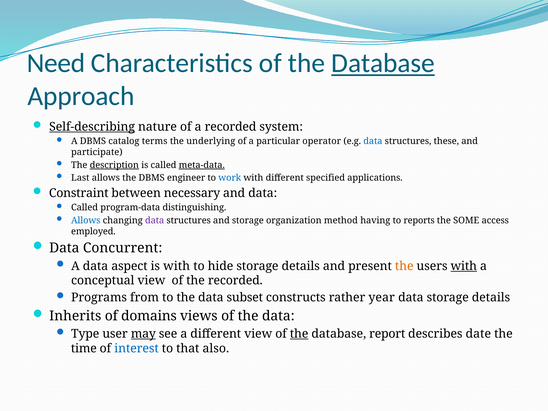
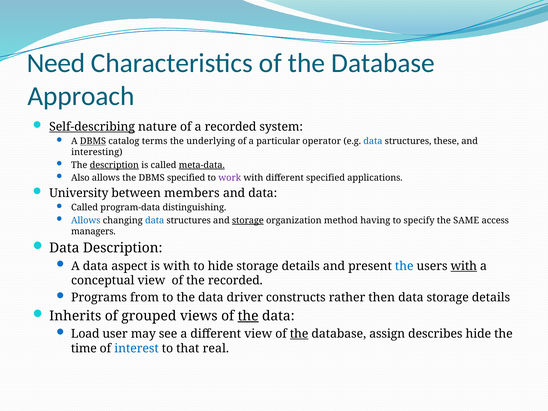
Database underline: present -> none (383, 63)
DBMS underline: none -> present (93, 141)
participate: participate -> interesting (97, 152)
Last: Last -> Also (80, 178)
DBMS engineer: engineer -> specified (186, 178)
work colour: blue -> purple (230, 178)
Constraint: Constraint -> University (79, 193)
necessary: necessary -> members (192, 193)
data colour: purple -> blue (155, 220)
storage underline: none -> present (248, 220)
reports: reports -> specify (419, 220)
SOME: SOME -> SAME (466, 220)
employed: employed -> managers (93, 231)
Data Concurrent: Concurrent -> Description (123, 248)
the colour: orange -> blue (404, 266)
subset: subset -> driver (245, 298)
year: year -> then (382, 298)
domains: domains -> grouped (149, 316)
the underline: none -> present (248, 316)
Type: Type -> Load (85, 334)
may underline: present -> none (143, 334)
report: report -> assign (387, 334)
describes date: date -> hide (478, 334)
also: also -> real (216, 348)
